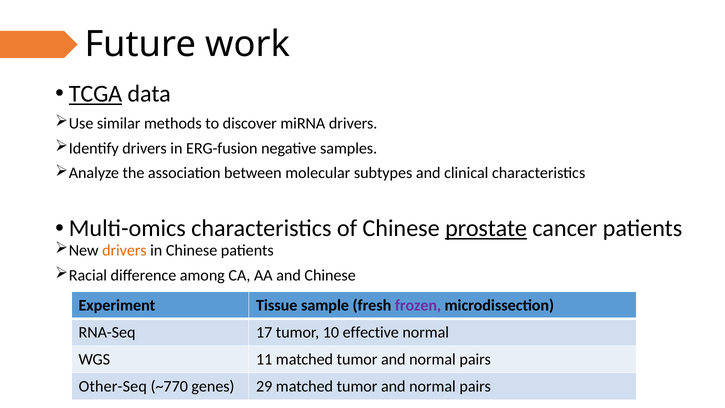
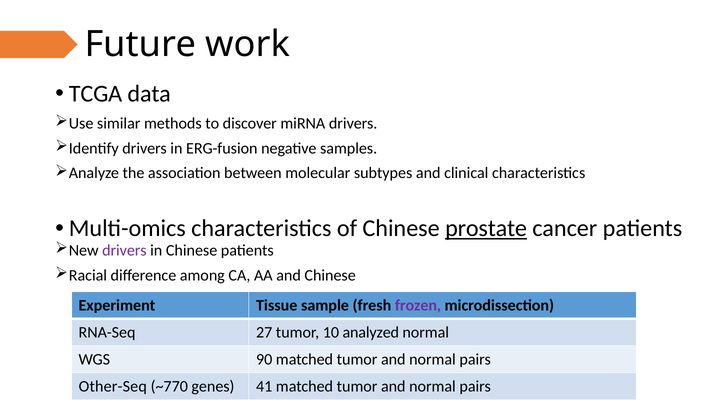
TCGA underline: present -> none (95, 94)
drivers colour: orange -> purple (124, 250)
17: 17 -> 27 (264, 332)
effective: effective -> analyzed (371, 332)
11: 11 -> 90 (264, 359)
29: 29 -> 41 (264, 386)
